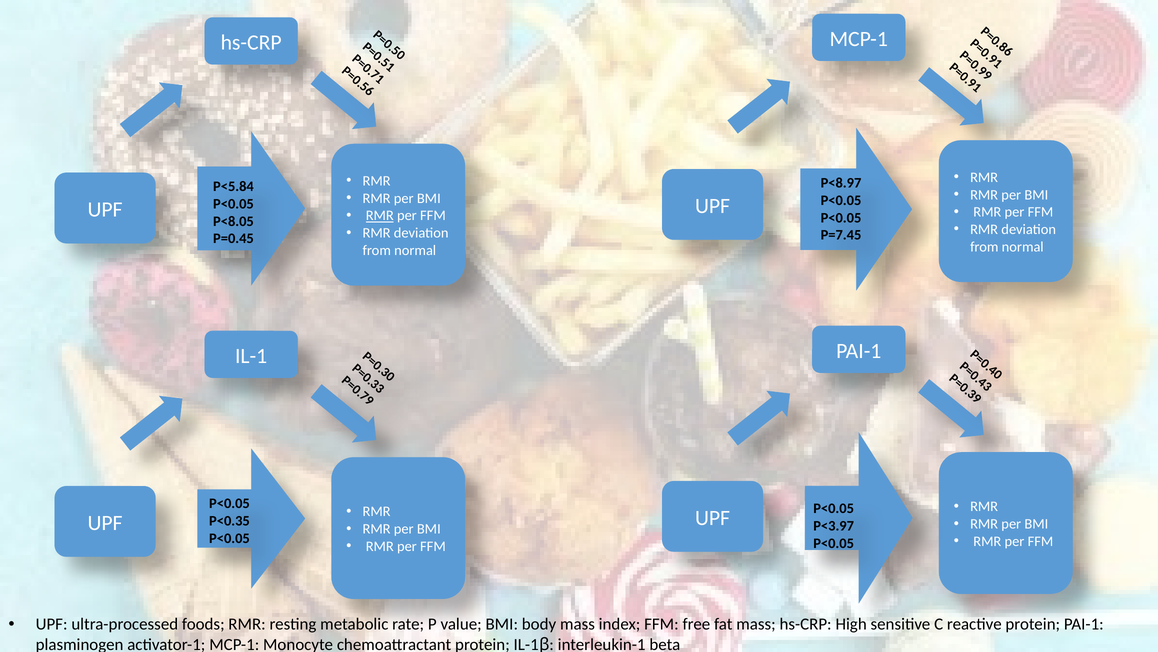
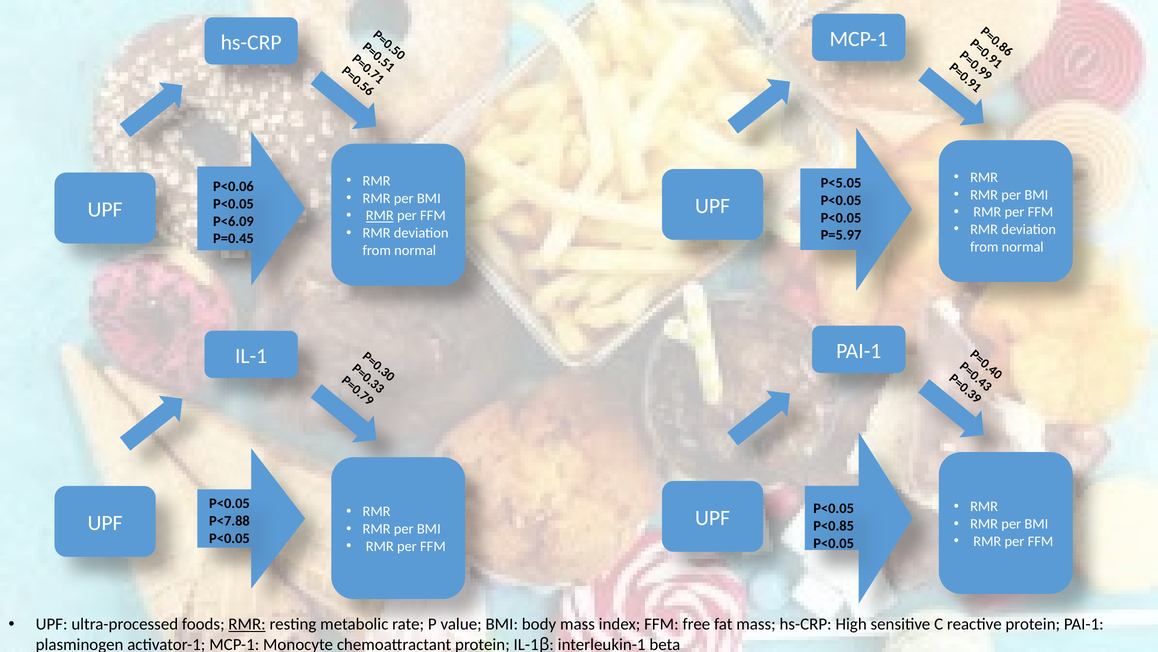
P<8.97: P<8.97 -> P<5.05 (841, 183)
P<5.84: P<5.84 -> P<0.06 (233, 186)
P<8.05: P<8.05 -> P<6.09 (233, 221)
P=7.45: P=7.45 -> P=5.97 (841, 235)
P<0.35: P<0.35 -> P<7.88 (229, 520)
P<3.97: P<3.97 -> P<0.85 (834, 526)
RMR underline: none -> present (247, 624)
